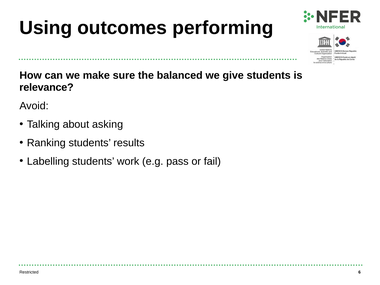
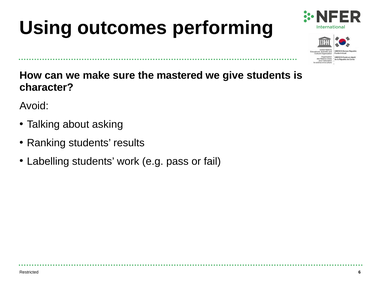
balanced: balanced -> mastered (180, 75)
relevance: relevance -> character (46, 87)
